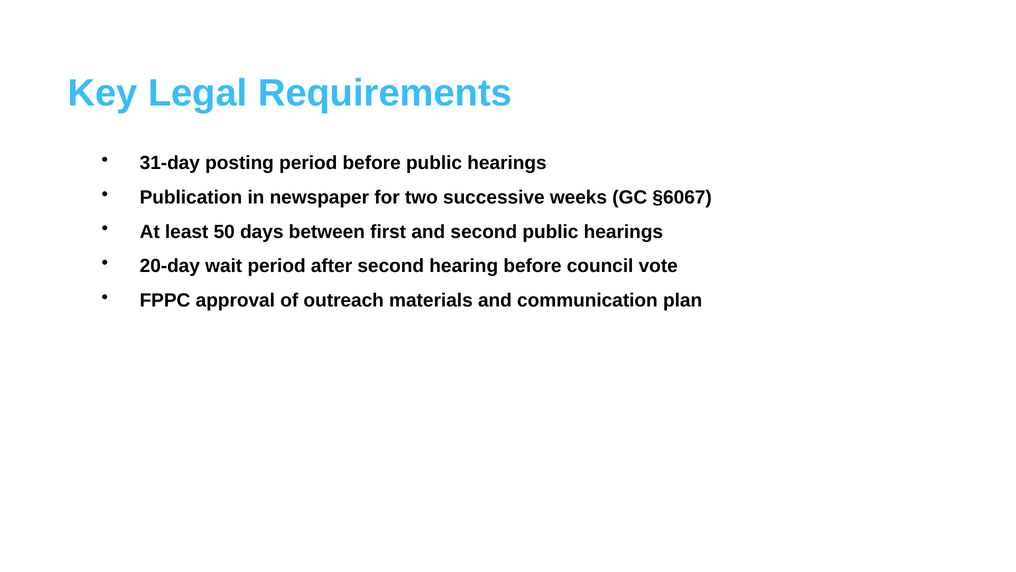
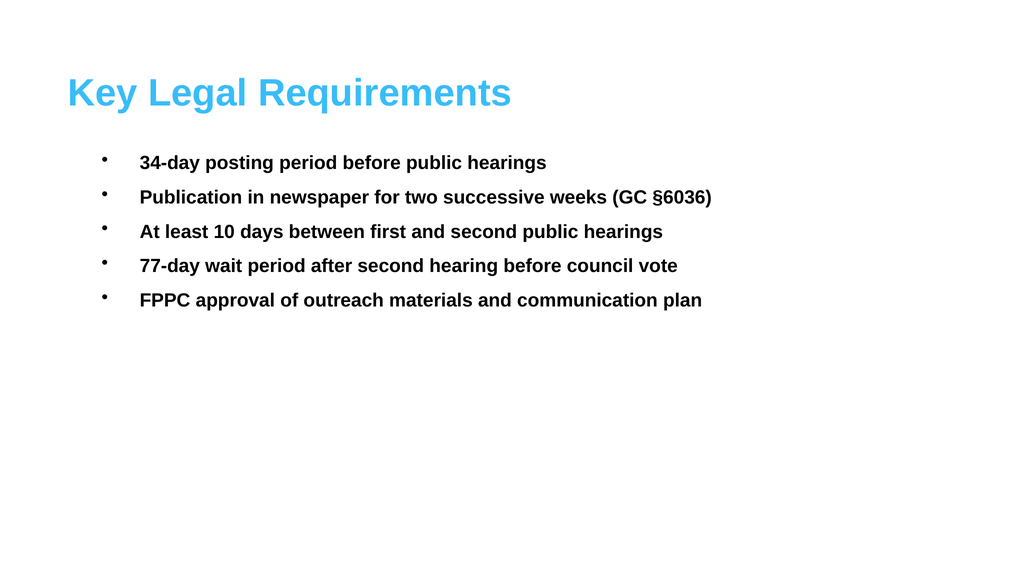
31-day: 31-day -> 34-day (170, 163)
§6067: §6067 -> §6036 (682, 197)
50: 50 -> 10 (224, 232)
20-day: 20-day -> 77-day (170, 266)
